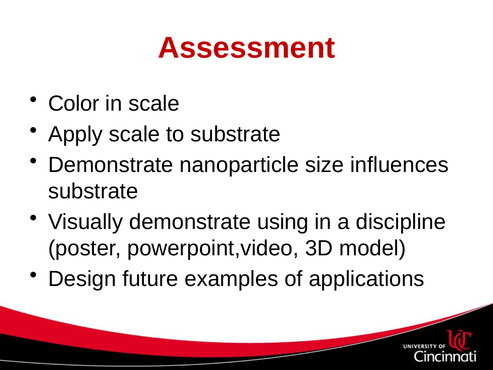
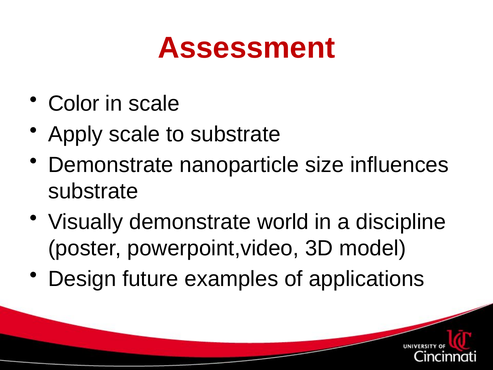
using: using -> world (283, 222)
